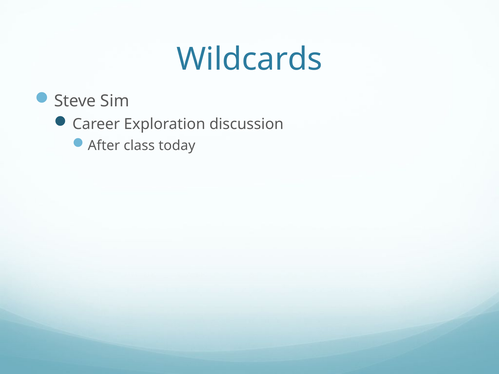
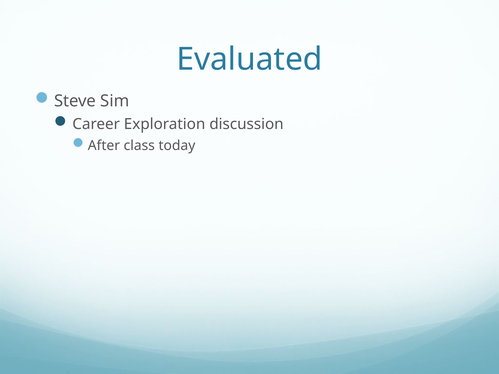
Wildcards: Wildcards -> Evaluated (249, 59)
